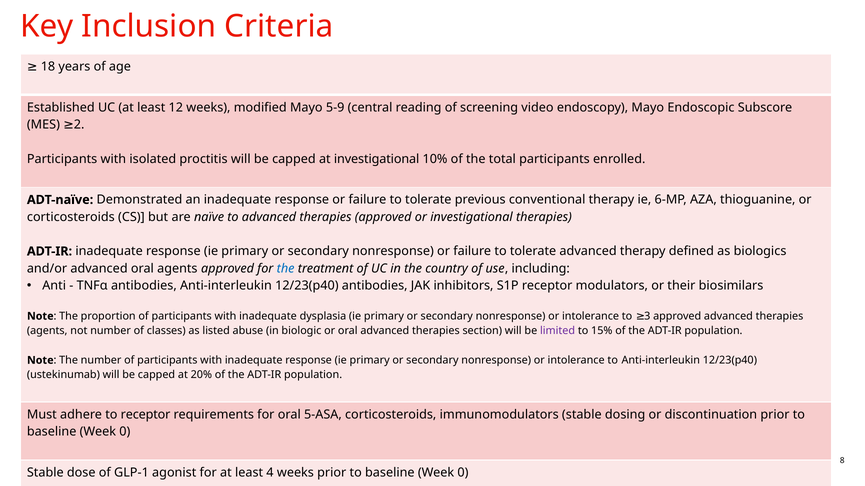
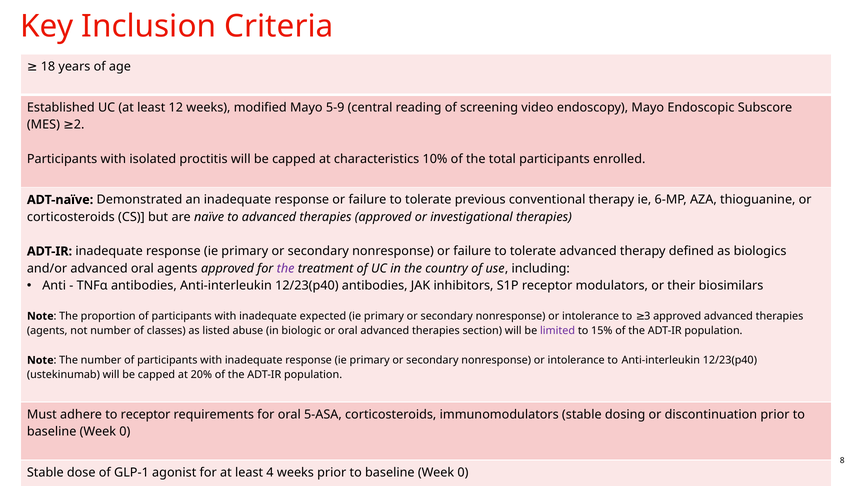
at investigational: investigational -> characteristics (377, 159)
the colour: blue -> purple (286, 269)
dysplasia: dysplasia -> expected (323, 316)
